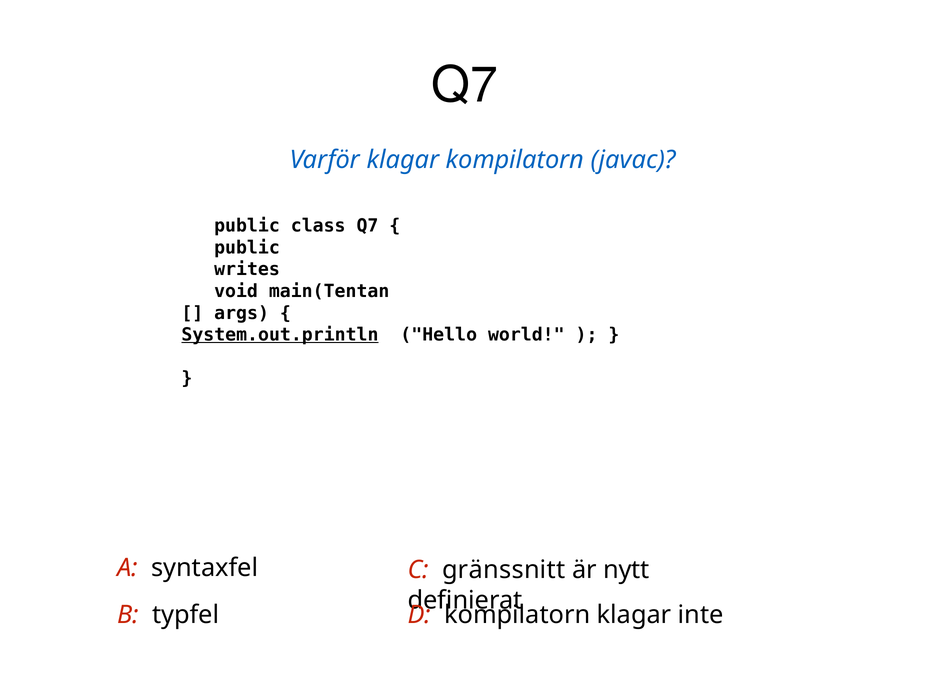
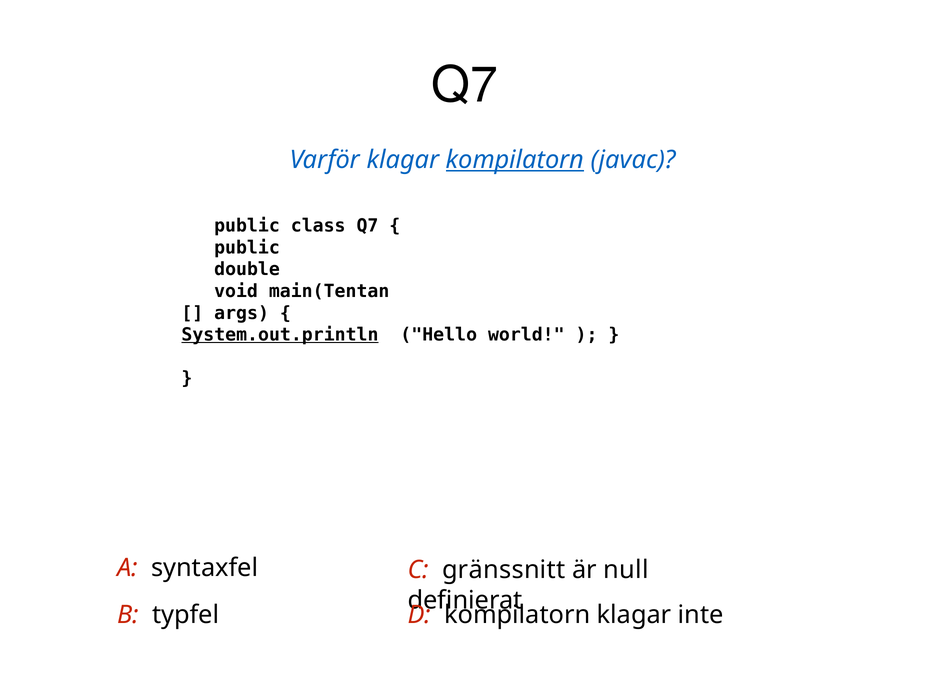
kompilatorn underline: none -> present (515, 160)
writes: writes -> double (247, 269)
nytt: nytt -> null (626, 569)
